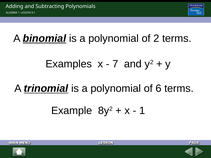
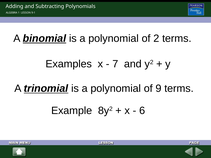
6: 6 -> 9 (159, 89)
1: 1 -> 6 (142, 111)
